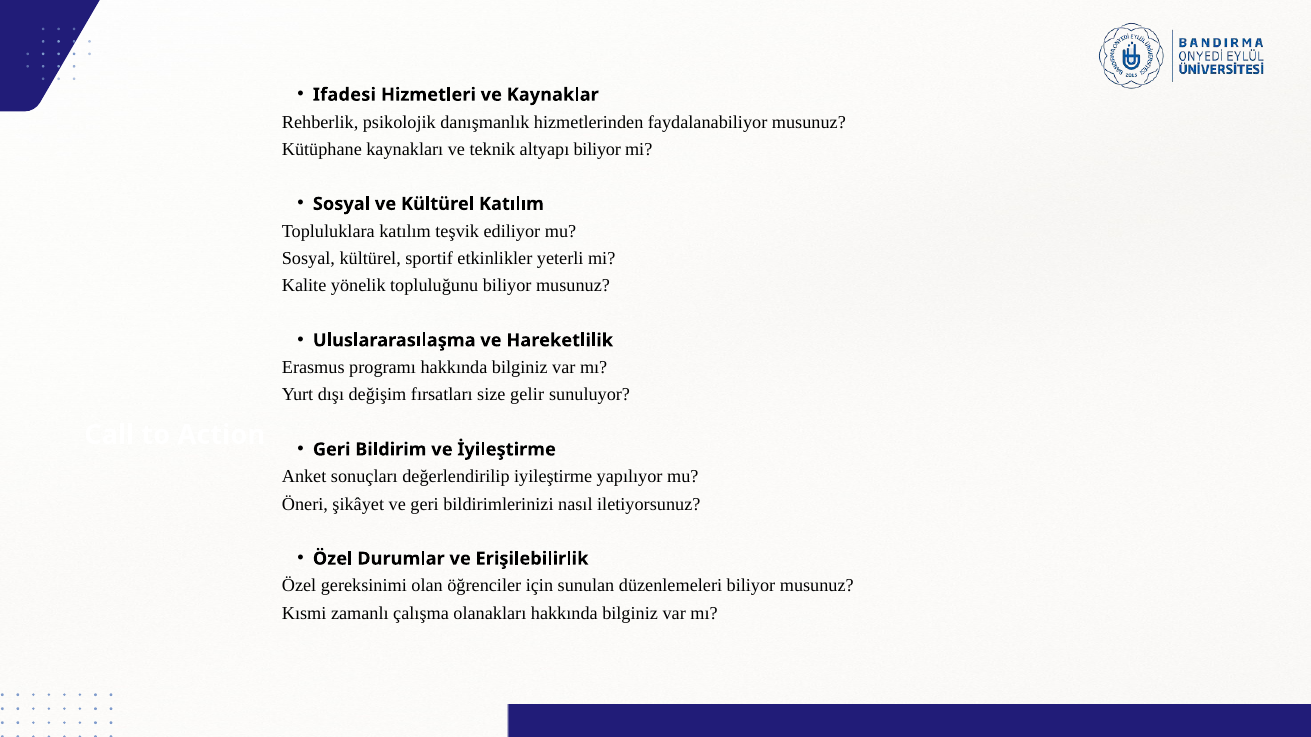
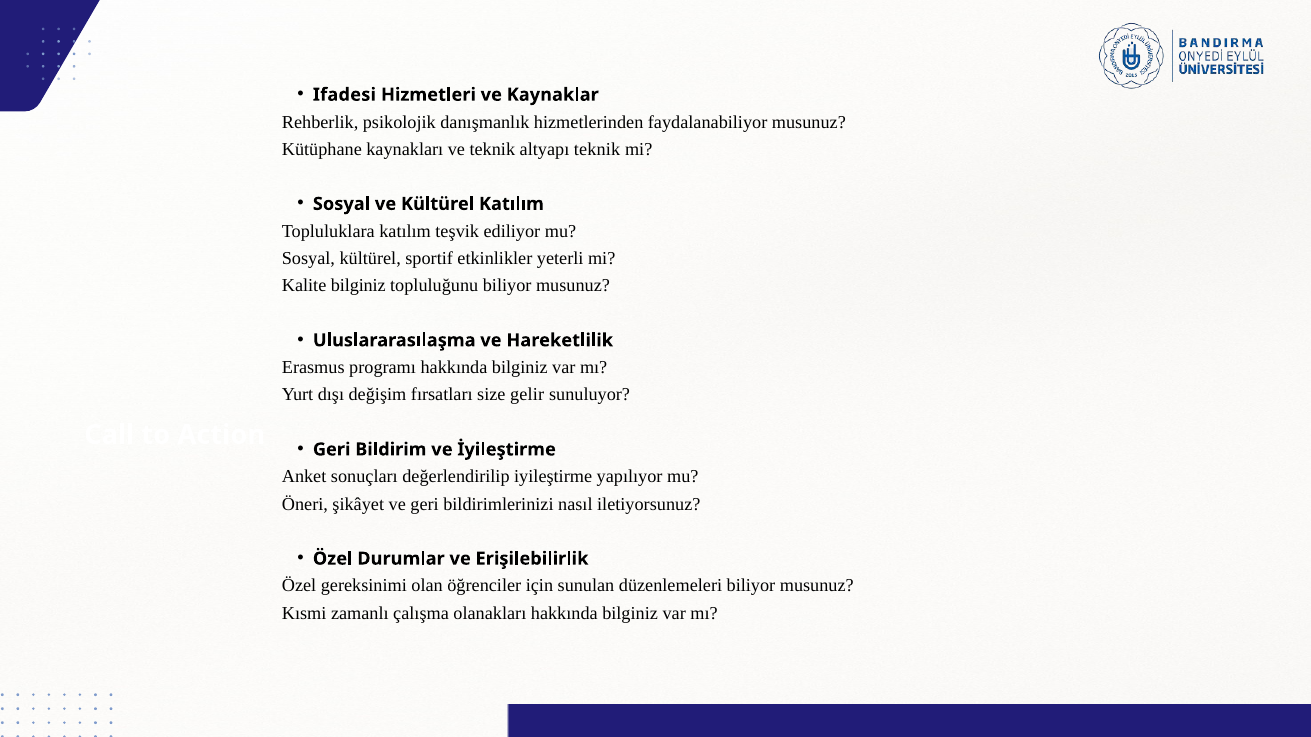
altyapı biliyor: biliyor -> teknik (597, 149)
Kalite yönelik: yönelik -> bilginiz (358, 286)
